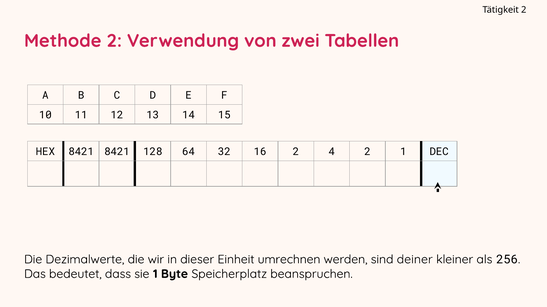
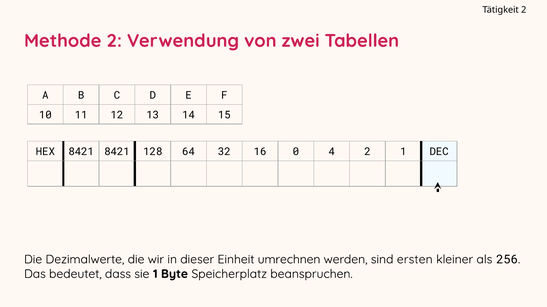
16 2: 2 -> 0 (296, 152)
deiner: deiner -> ersten (415, 260)
